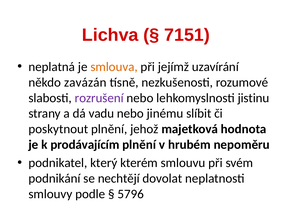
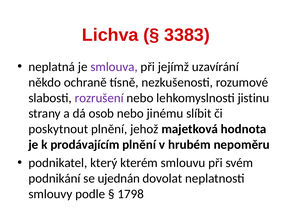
7151: 7151 -> 3383 (187, 35)
smlouva colour: orange -> purple (114, 67)
zavázán: zavázán -> ochraně (85, 82)
vadu: vadu -> osob (101, 114)
nechtějí: nechtějí -> ujednán (119, 178)
5796: 5796 -> 1798 (131, 194)
